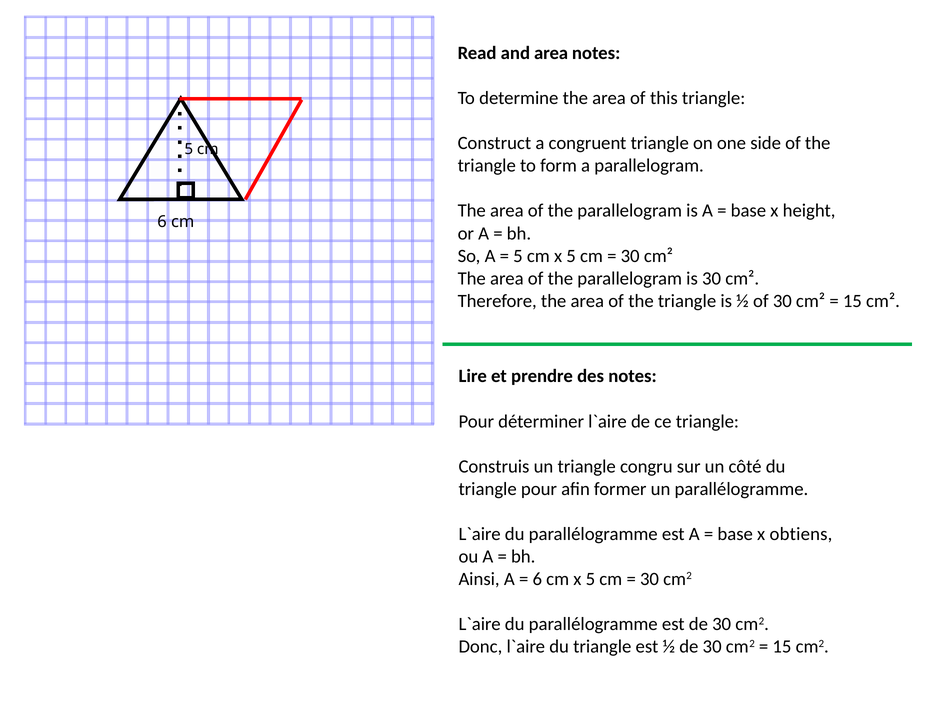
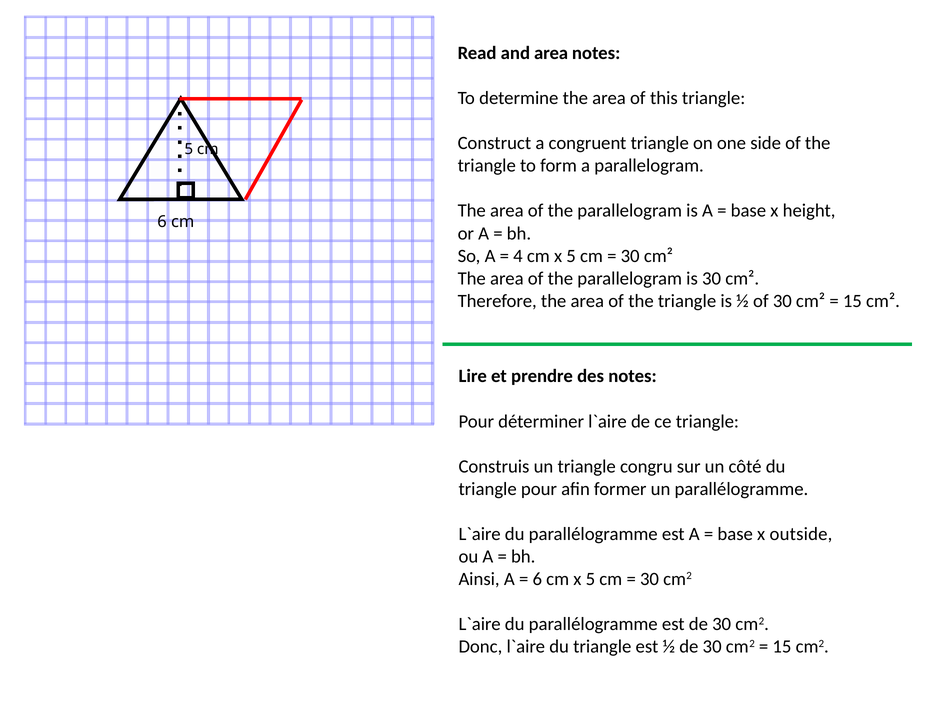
5: 5 -> 4 (518, 256)
obtiens: obtiens -> outside (801, 534)
